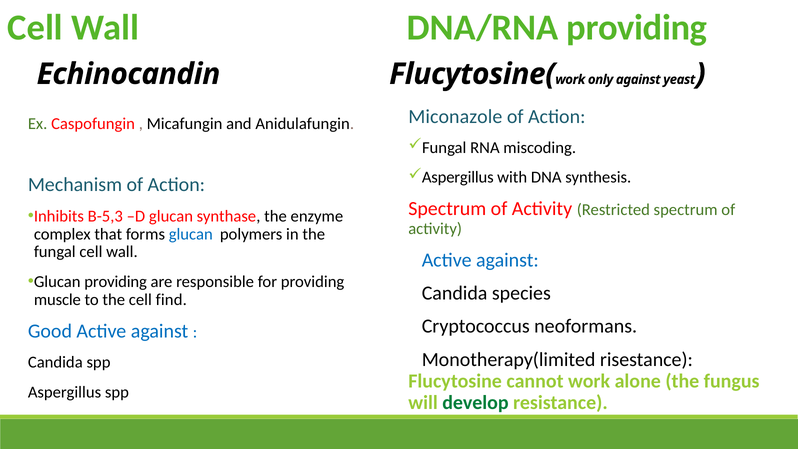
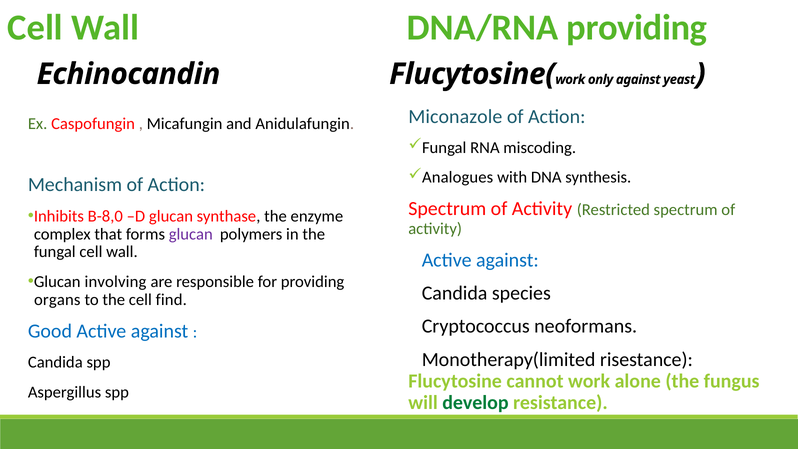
Aspergillus: Aspergillus -> Analogues (458, 177)
B-5,3: B-5,3 -> B-8,0 (105, 216)
glucan colour: blue -> purple (191, 234)
Glucan providing: providing -> involving (115, 282)
muscle: muscle -> organs (57, 300)
